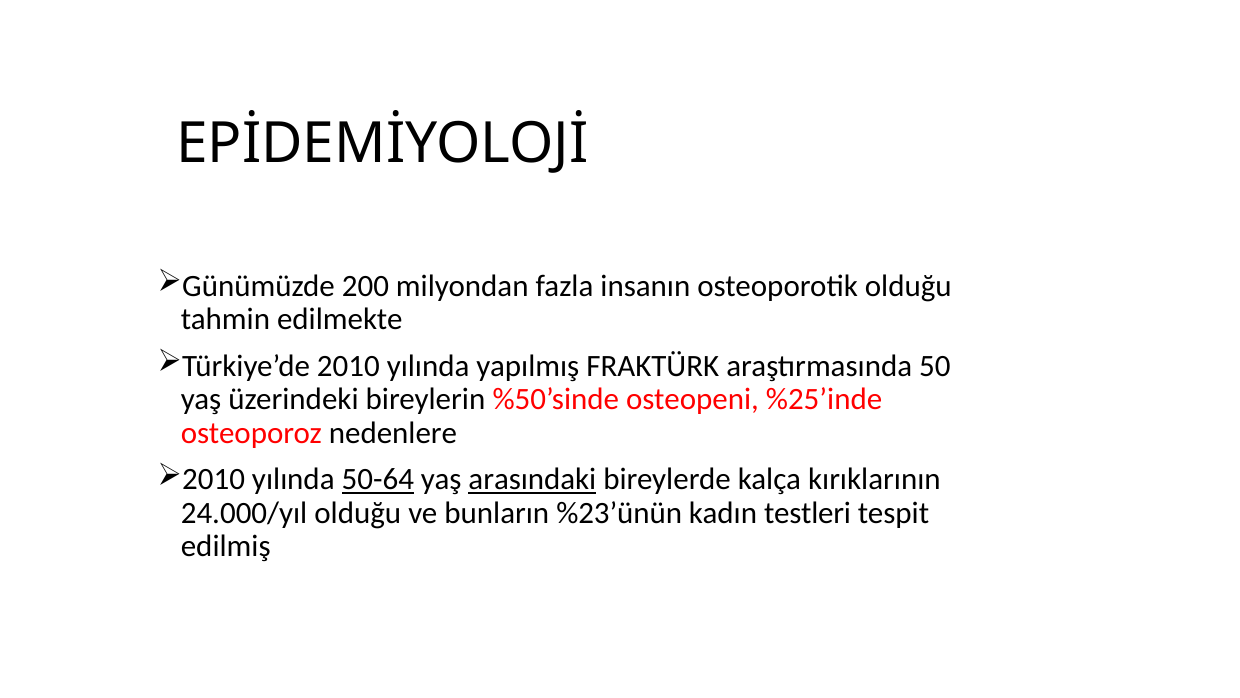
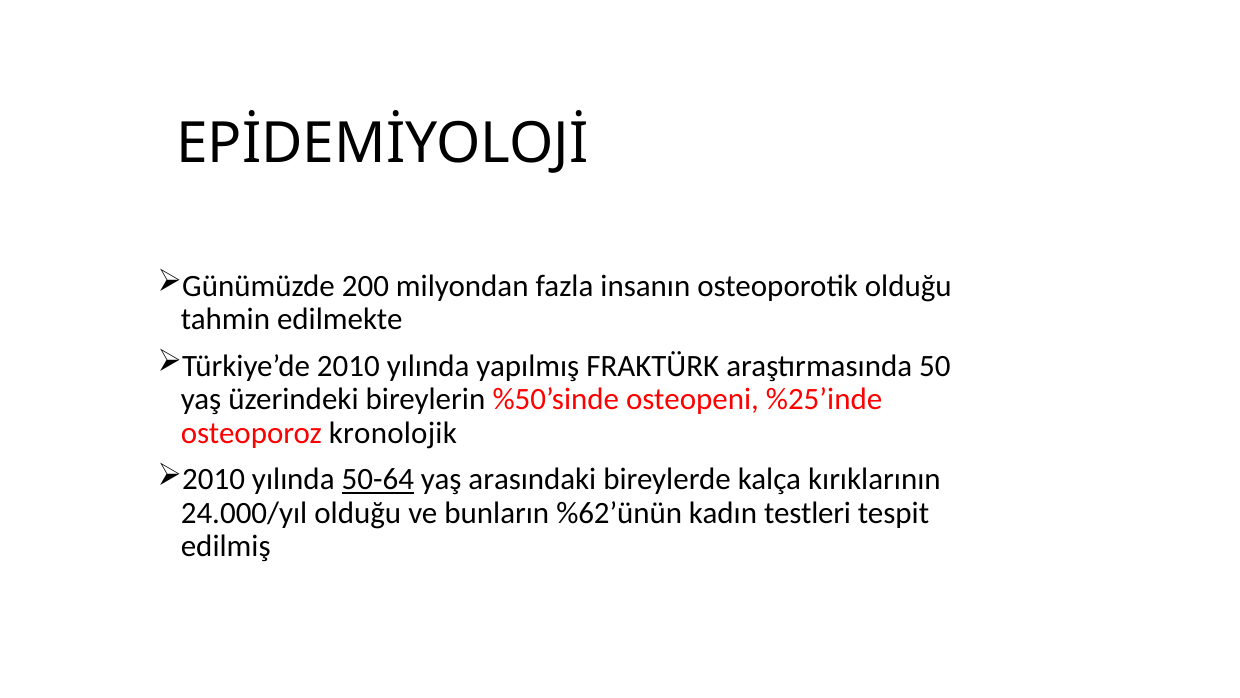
nedenlere: nedenlere -> kronolojik (393, 433)
arasındaki underline: present -> none (532, 479)
%23’ünün: %23’ünün -> %62’ünün (619, 512)
